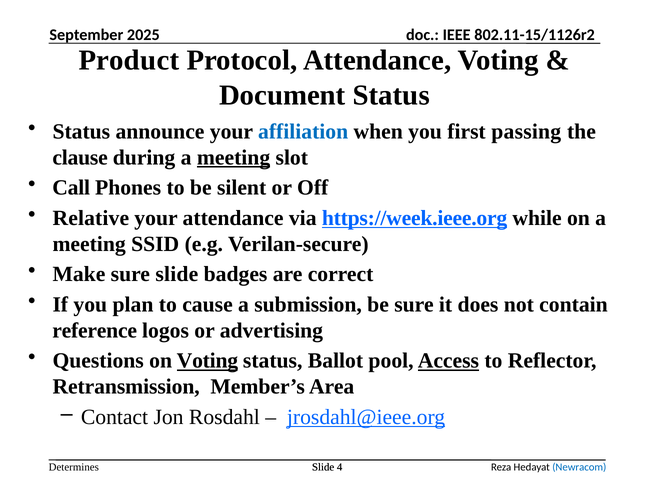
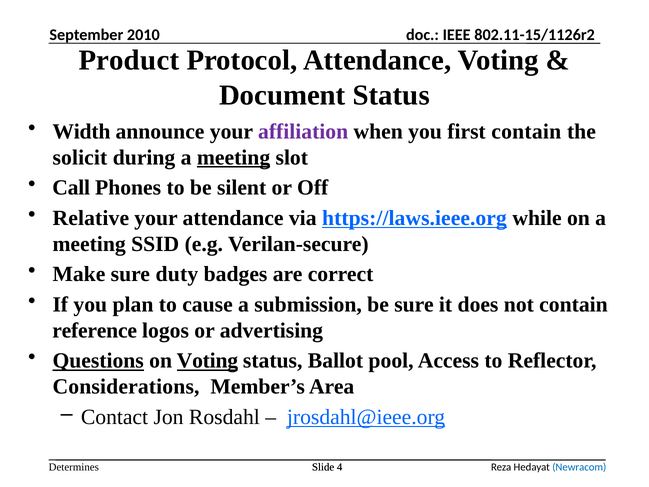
2025: 2025 -> 2010 (143, 35)
Status: Status -> Width (81, 131)
affiliation colour: blue -> purple (303, 131)
first passing: passing -> contain (526, 131)
clause: clause -> solicit (80, 157)
https://week.ieee.org: https://week.ieee.org -> https://laws.ieee.org (414, 218)
sure slide: slide -> duty (177, 274)
Questions underline: none -> present (98, 361)
Access underline: present -> none (448, 361)
Retransmission: Retransmission -> Considerations (126, 387)
